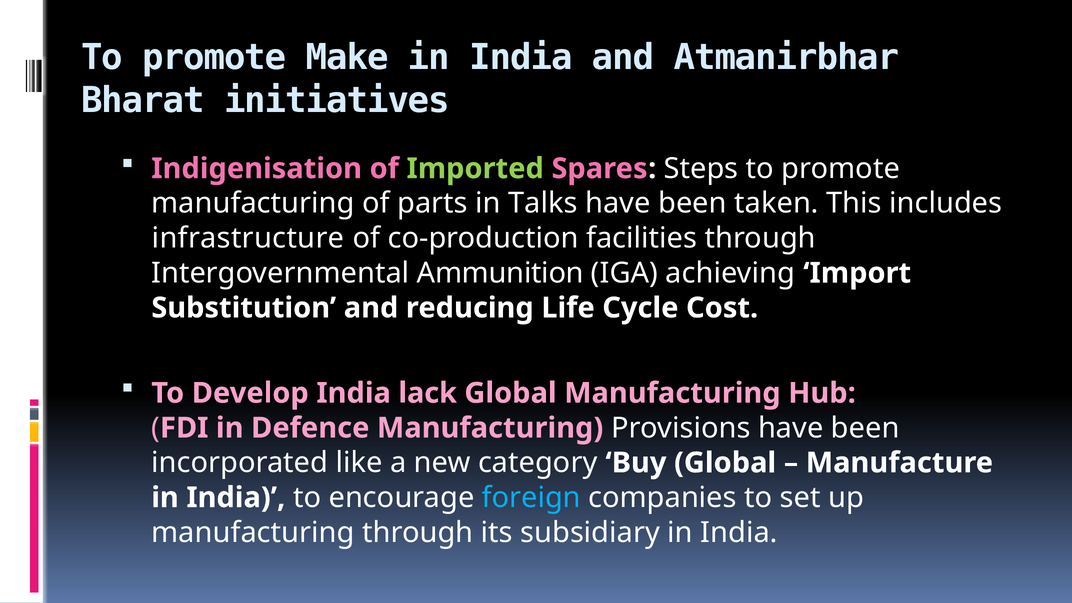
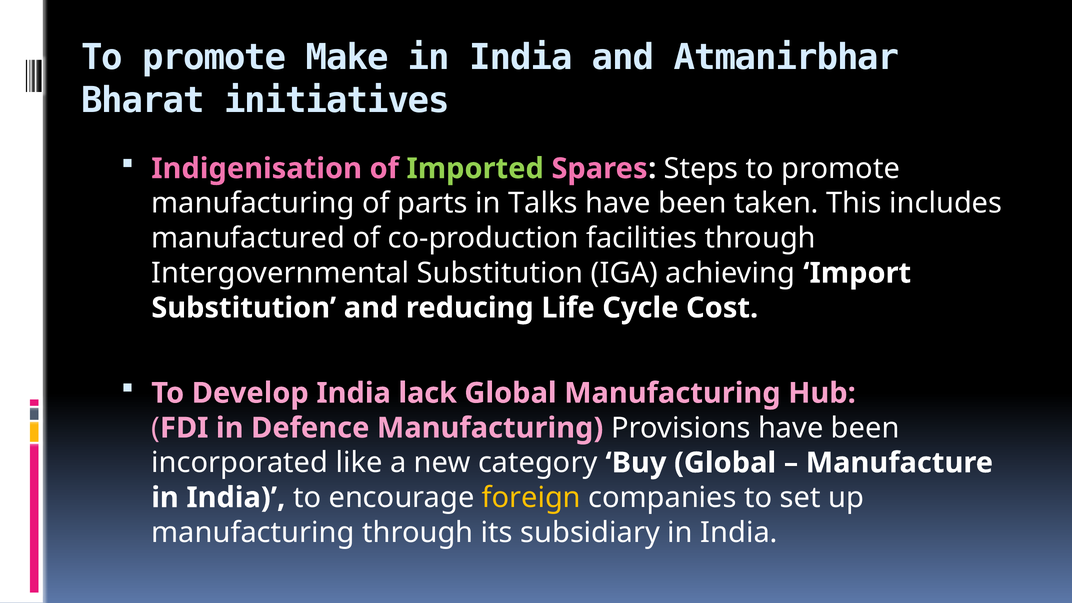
infrastructure: infrastructure -> manufactured (248, 238)
Intergovernmental Ammunition: Ammunition -> Substitution (500, 273)
foreign colour: light blue -> yellow (531, 498)
